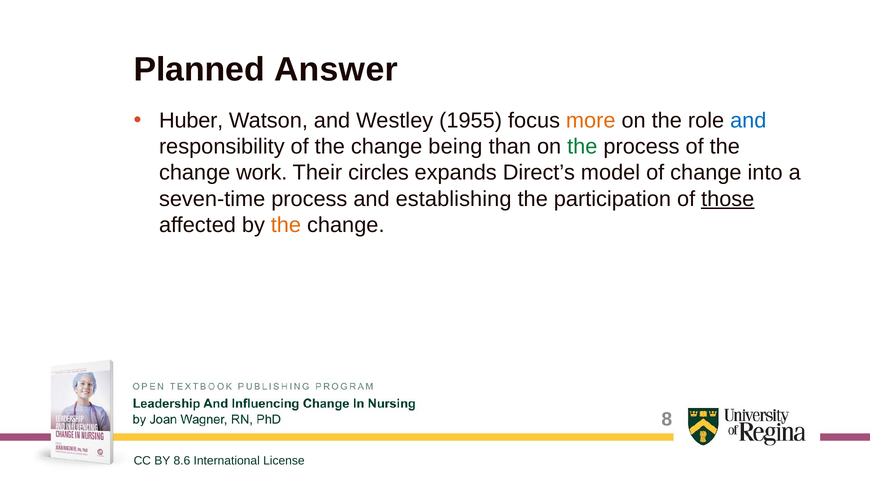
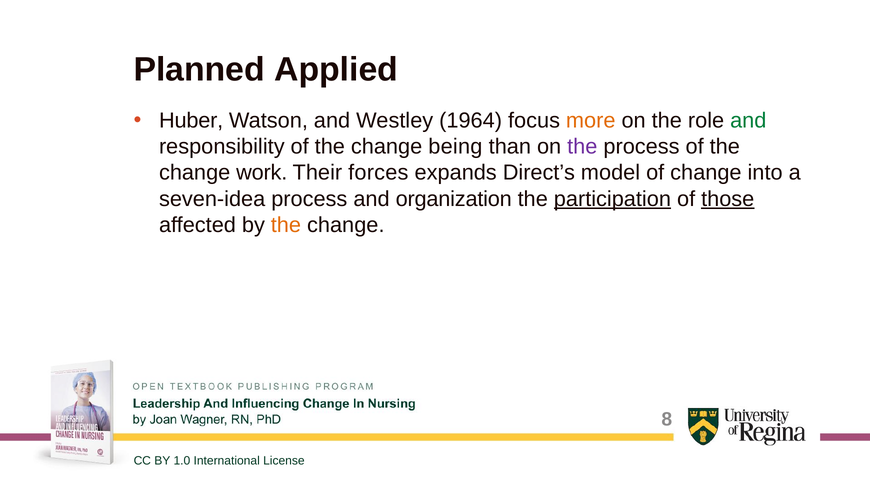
Answer: Answer -> Applied (336, 70)
1955: 1955 -> 1964 (471, 121)
and colour: blue -> green (748, 121)
the colour: green -> purple (582, 147)
circles: circles -> forces (378, 173)
seven-time: seven-time -> seven-idea (212, 199)
establishing: establishing -> organization (454, 199)
participation underline: none -> present (612, 199)
8.6: 8.6 -> 1.0 (182, 461)
